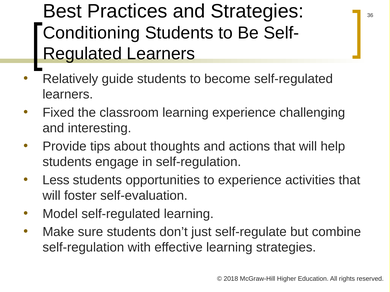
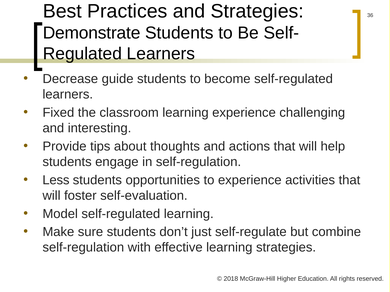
Conditioning: Conditioning -> Demonstrate (92, 33)
Relatively: Relatively -> Decrease (70, 79)
